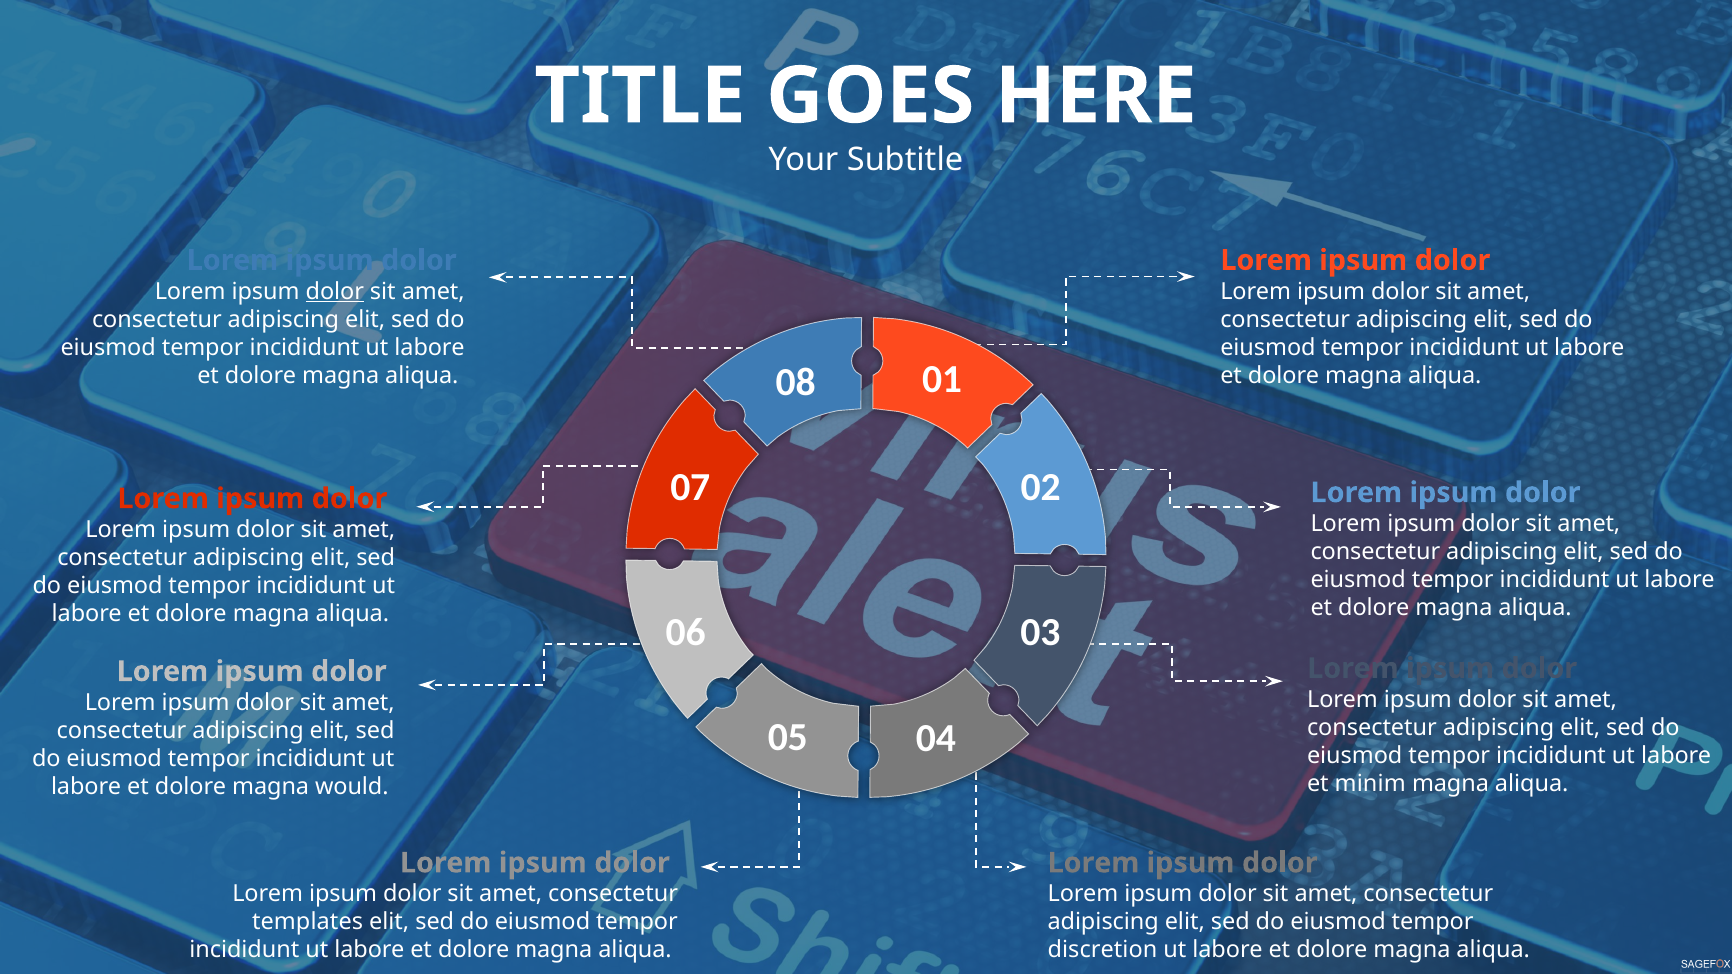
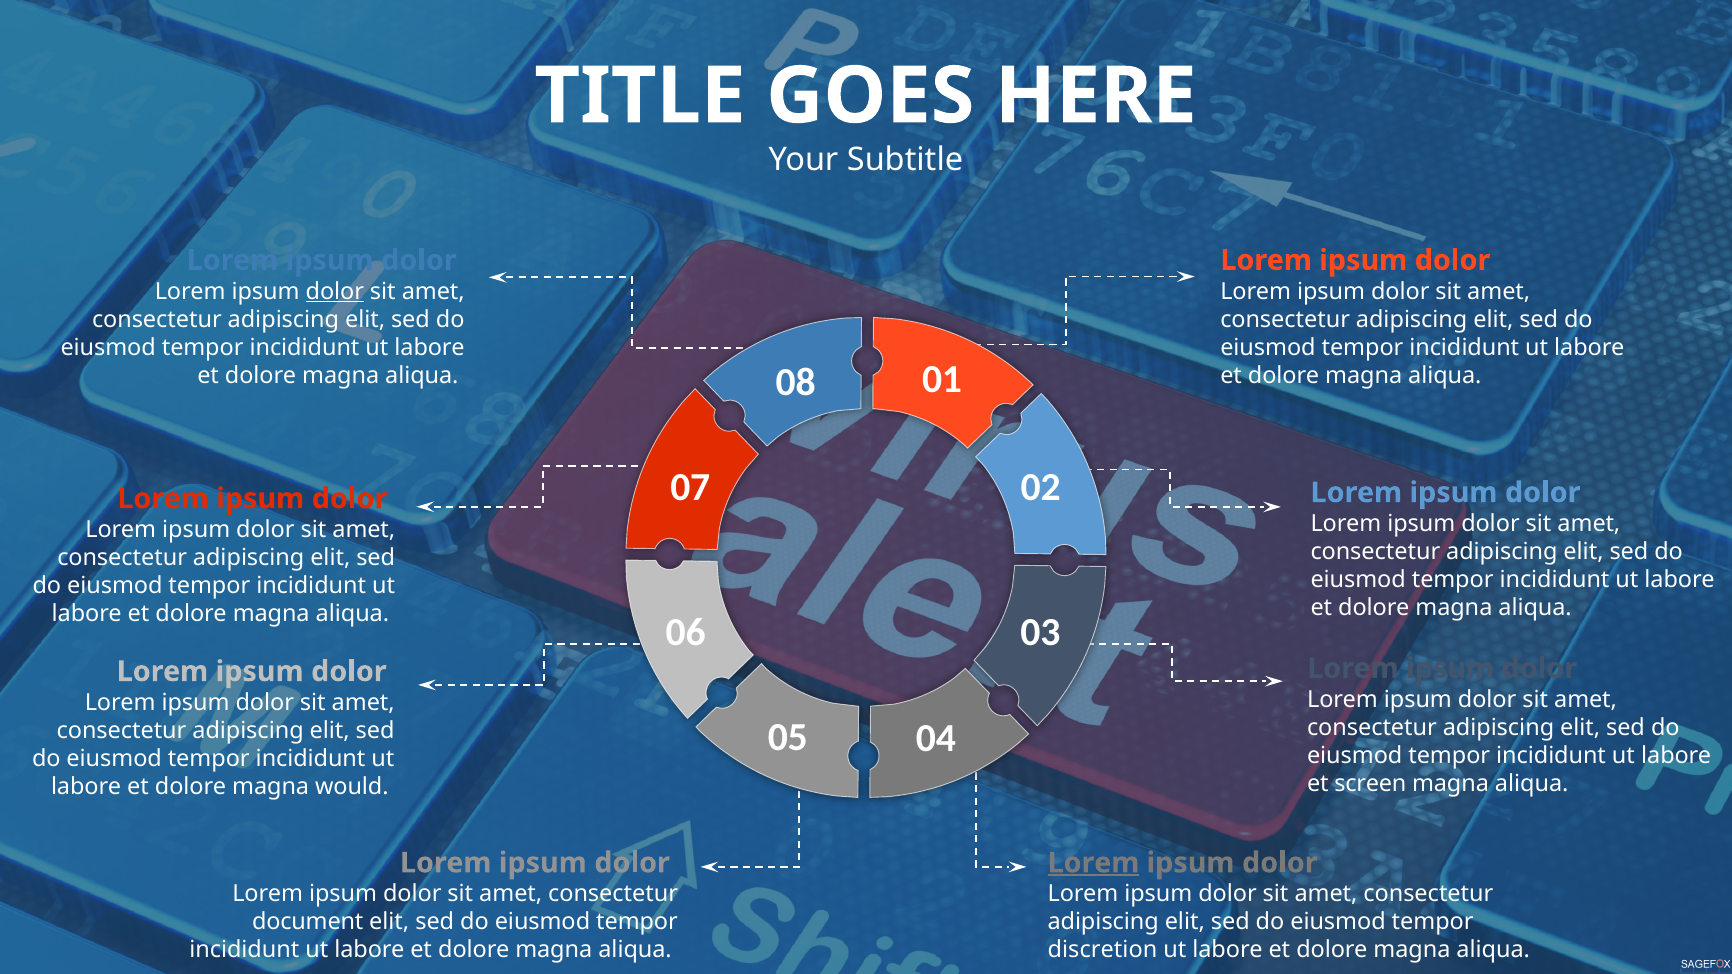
minim: minim -> screen (1370, 784)
Lorem underline: none -> present (1093, 863)
templates: templates -> document (308, 922)
